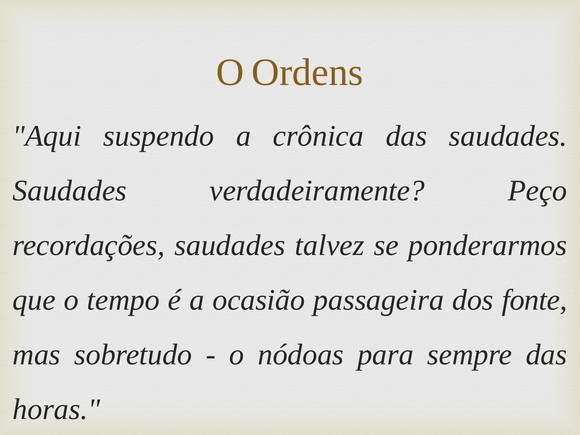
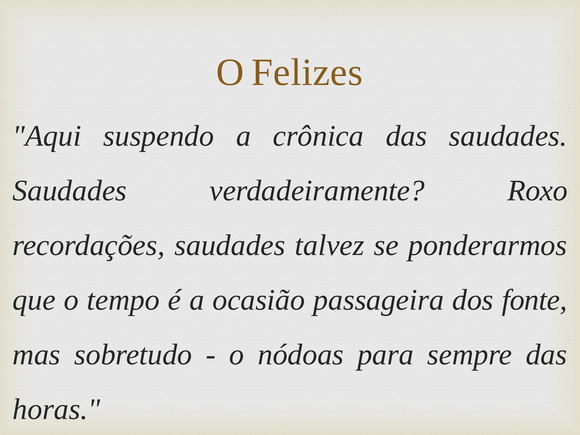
Ordens: Ordens -> Felizes (307, 72)
Peço: Peço -> Roxo (538, 191)
